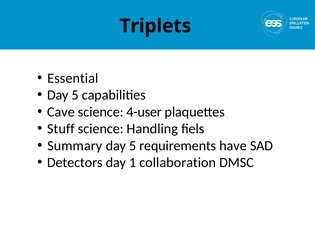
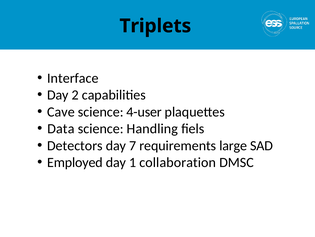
Essential: Essential -> Interface (73, 78)
5: 5 -> 2 (75, 95)
Stuff: Stuff -> Data (61, 128)
Summary: Summary -> Detectors (75, 145)
5: 5 -> 7 (133, 145)
have: have -> large (233, 145)
Detectors: Detectors -> Employed (75, 162)
